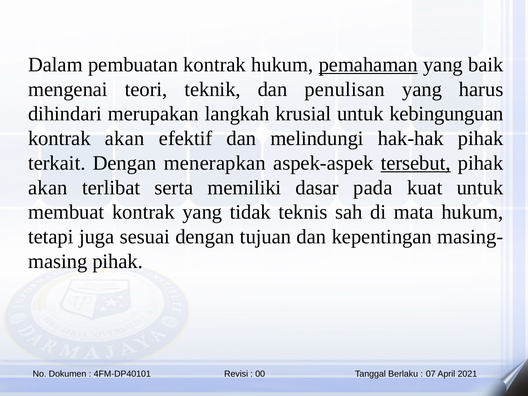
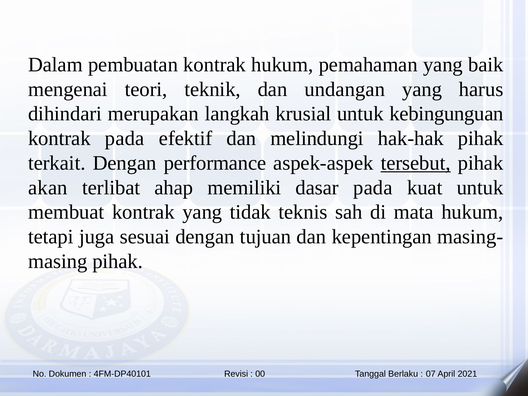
pemahaman underline: present -> none (368, 65)
penulisan: penulisan -> undangan (345, 89)
kontrak akan: akan -> pada (125, 138)
menerapkan: menerapkan -> performance (215, 163)
serta: serta -> ahap (174, 188)
